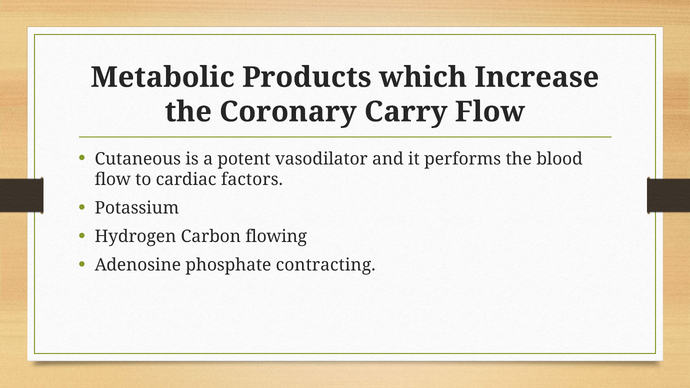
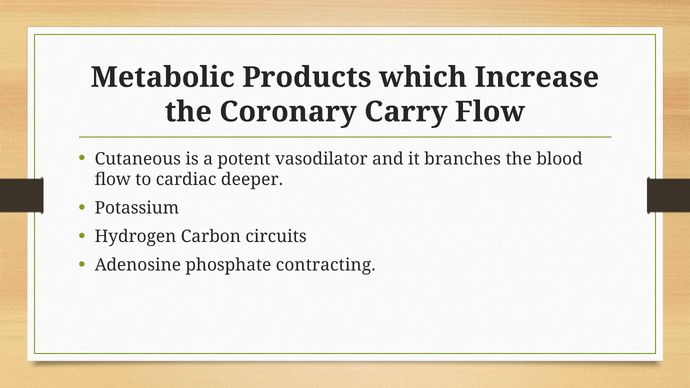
performs: performs -> branches (463, 159)
factors: factors -> deeper (252, 180)
flowing: flowing -> circuits (276, 236)
